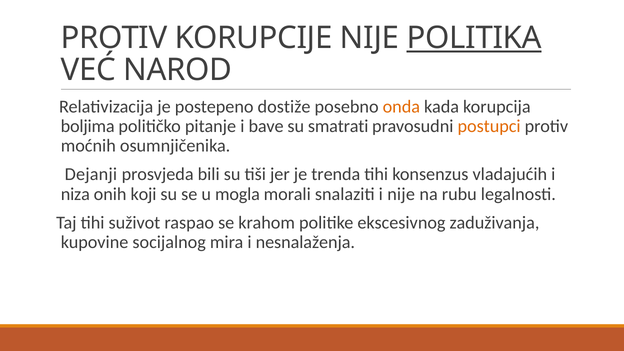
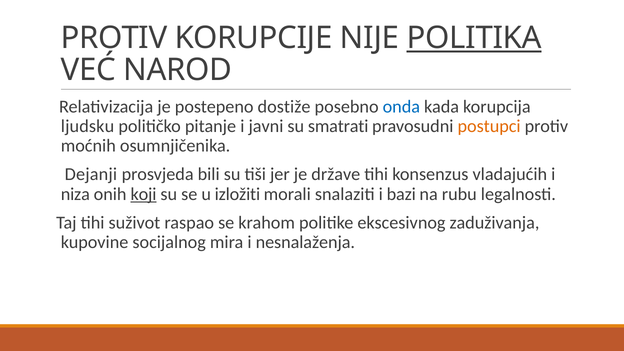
onda colour: orange -> blue (401, 106)
boljima: boljima -> ljudsku (88, 126)
bave: bave -> javni (266, 126)
trenda: trenda -> države (336, 174)
koji underline: none -> present (144, 194)
mogla: mogla -> izložiti (237, 194)
i nije: nije -> bazi (401, 194)
